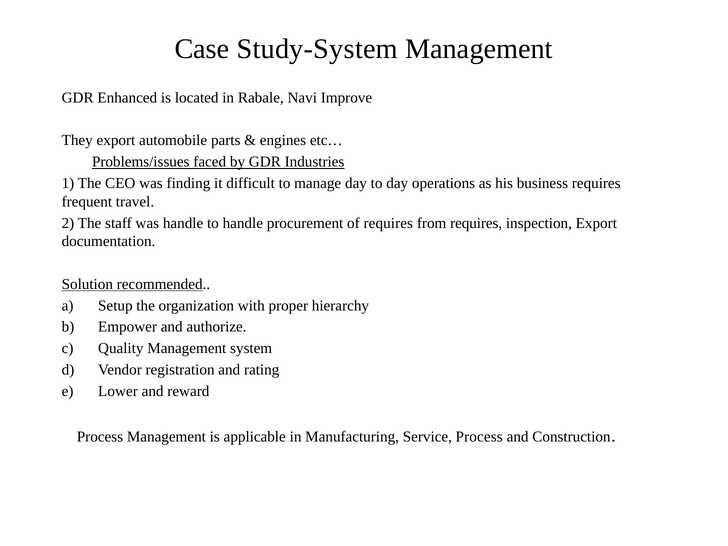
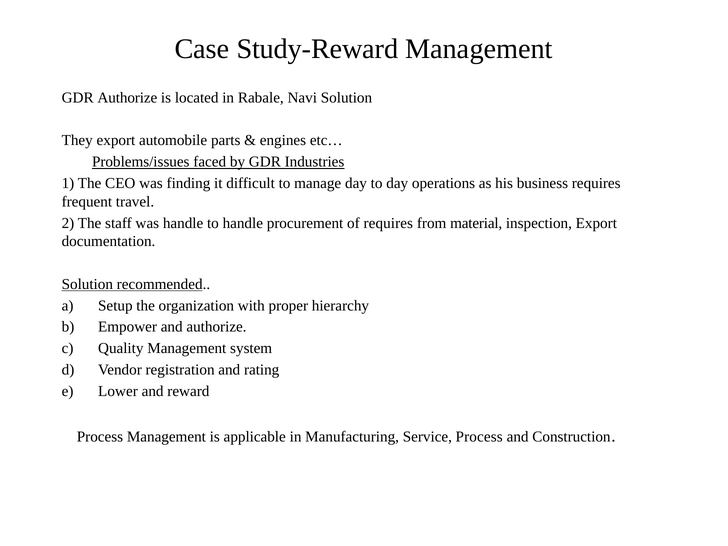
Study-System: Study-System -> Study-Reward (317, 49)
GDR Enhanced: Enhanced -> Authorize (127, 98)
Navi Improve: Improve -> Solution (346, 98)
from requires: requires -> material (476, 223)
